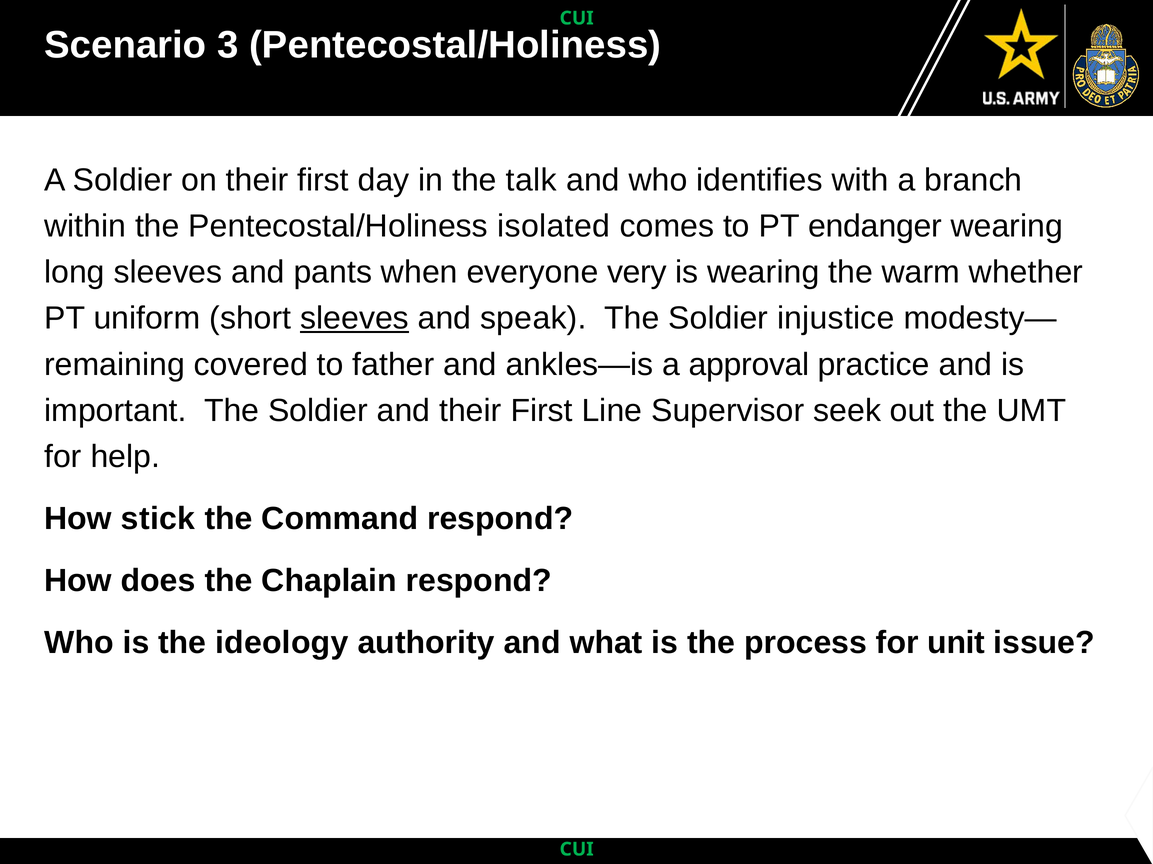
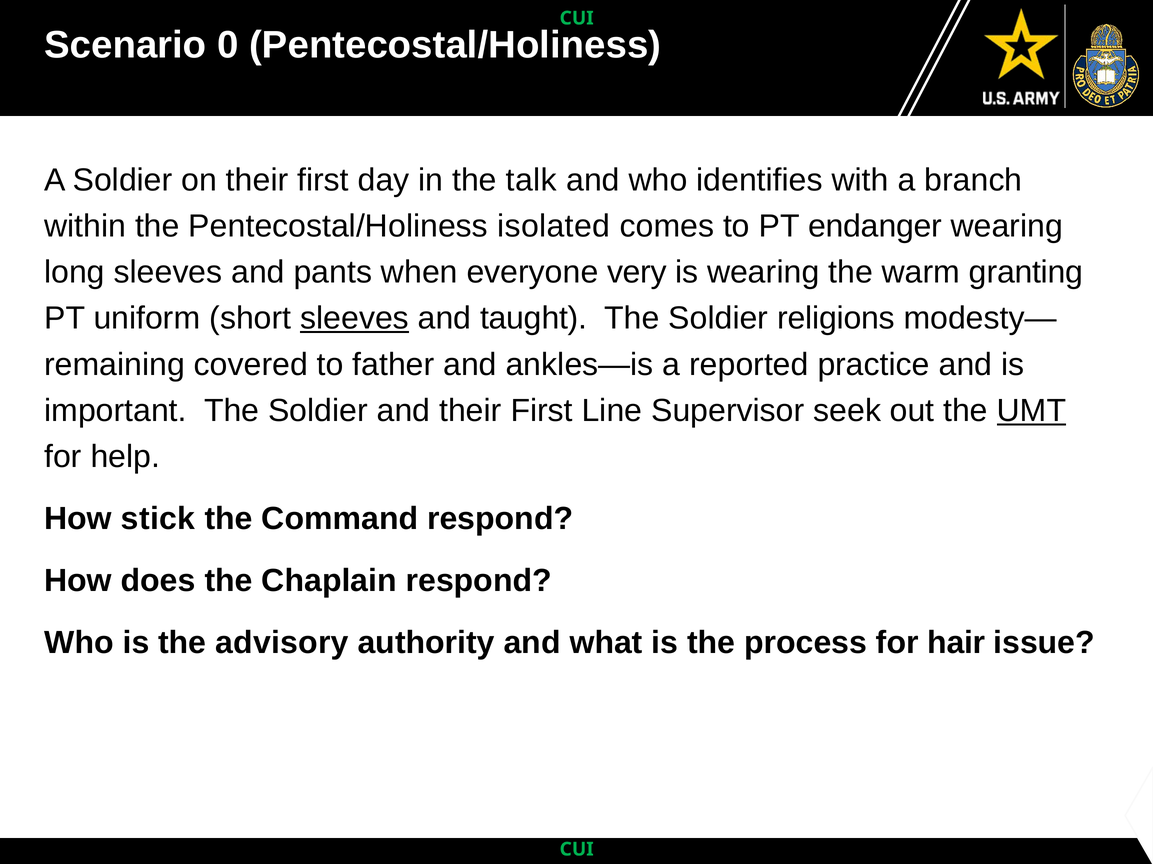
3: 3 -> 0 (228, 45)
whether: whether -> granting (1026, 273)
speak: speak -> taught (534, 319)
injustice: injustice -> religions (836, 319)
approval: approval -> reported (749, 365)
UMT underline: none -> present (1032, 411)
ideology: ideology -> advisory (282, 643)
unit: unit -> hair (956, 643)
